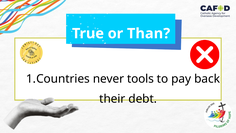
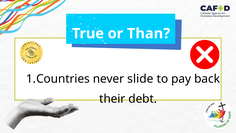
tools: tools -> slide (140, 79)
